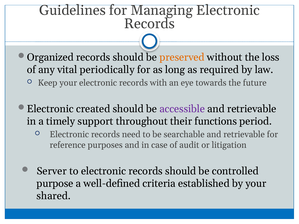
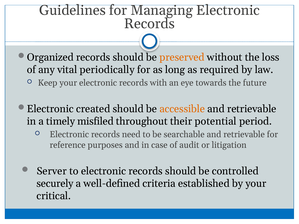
accessible colour: purple -> orange (182, 109)
support: support -> misfiled (95, 121)
functions: functions -> potential (216, 121)
purpose: purpose -> securely (55, 184)
shared: shared -> critical (54, 196)
